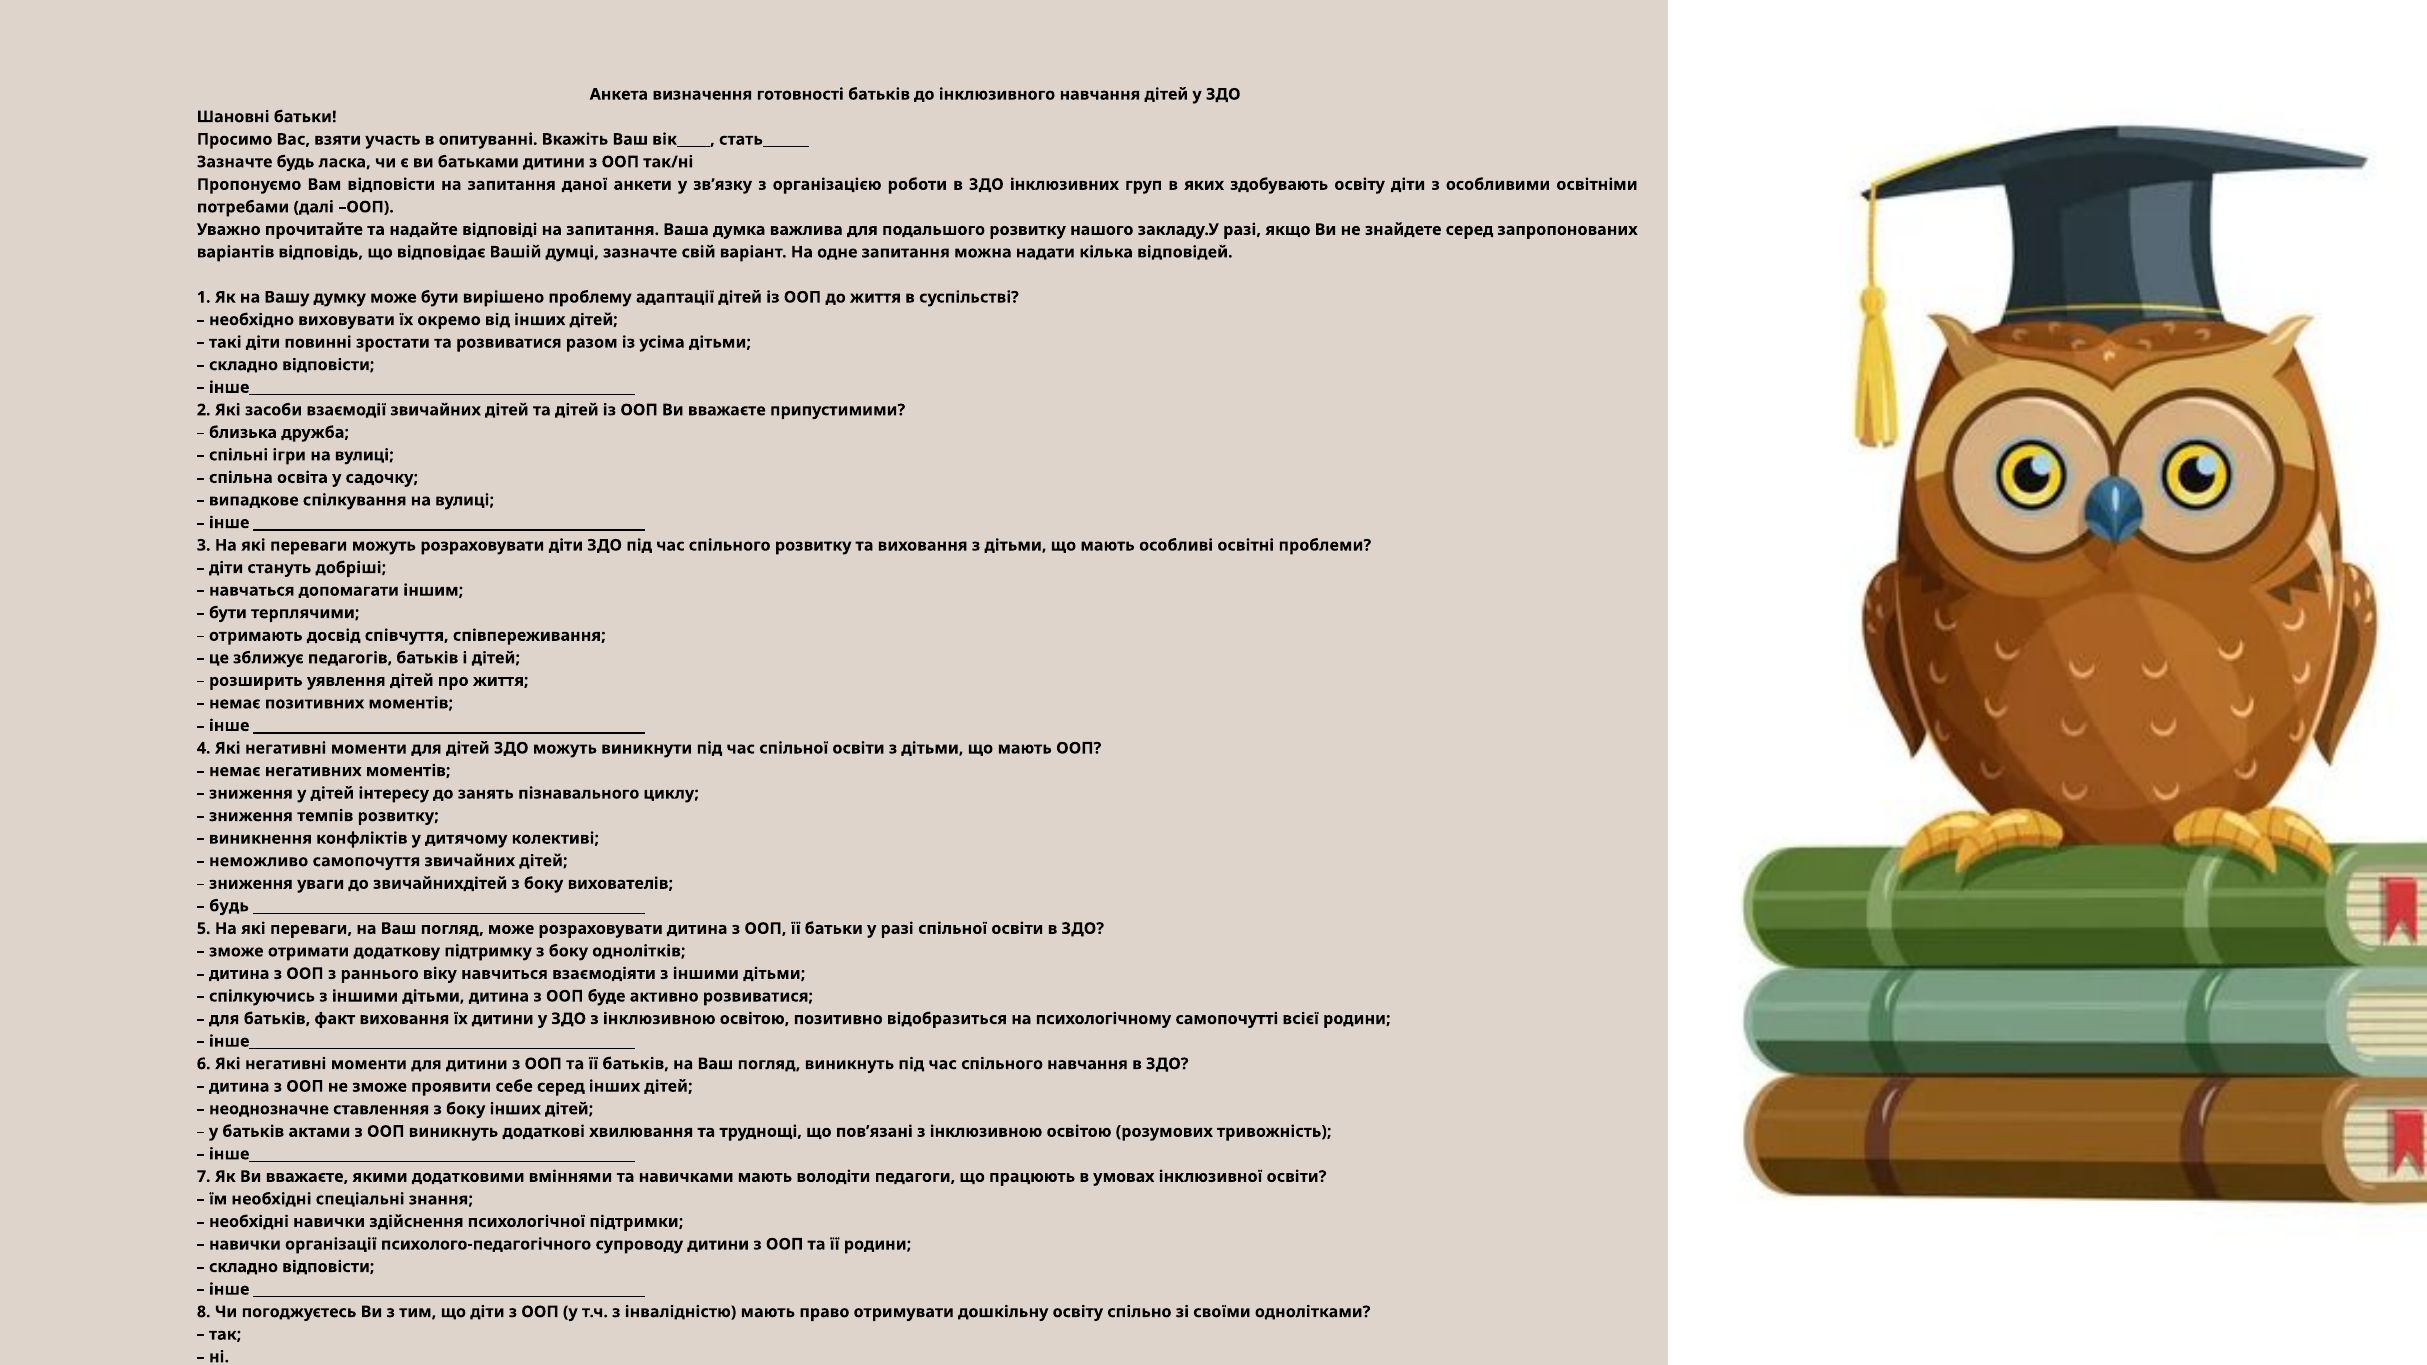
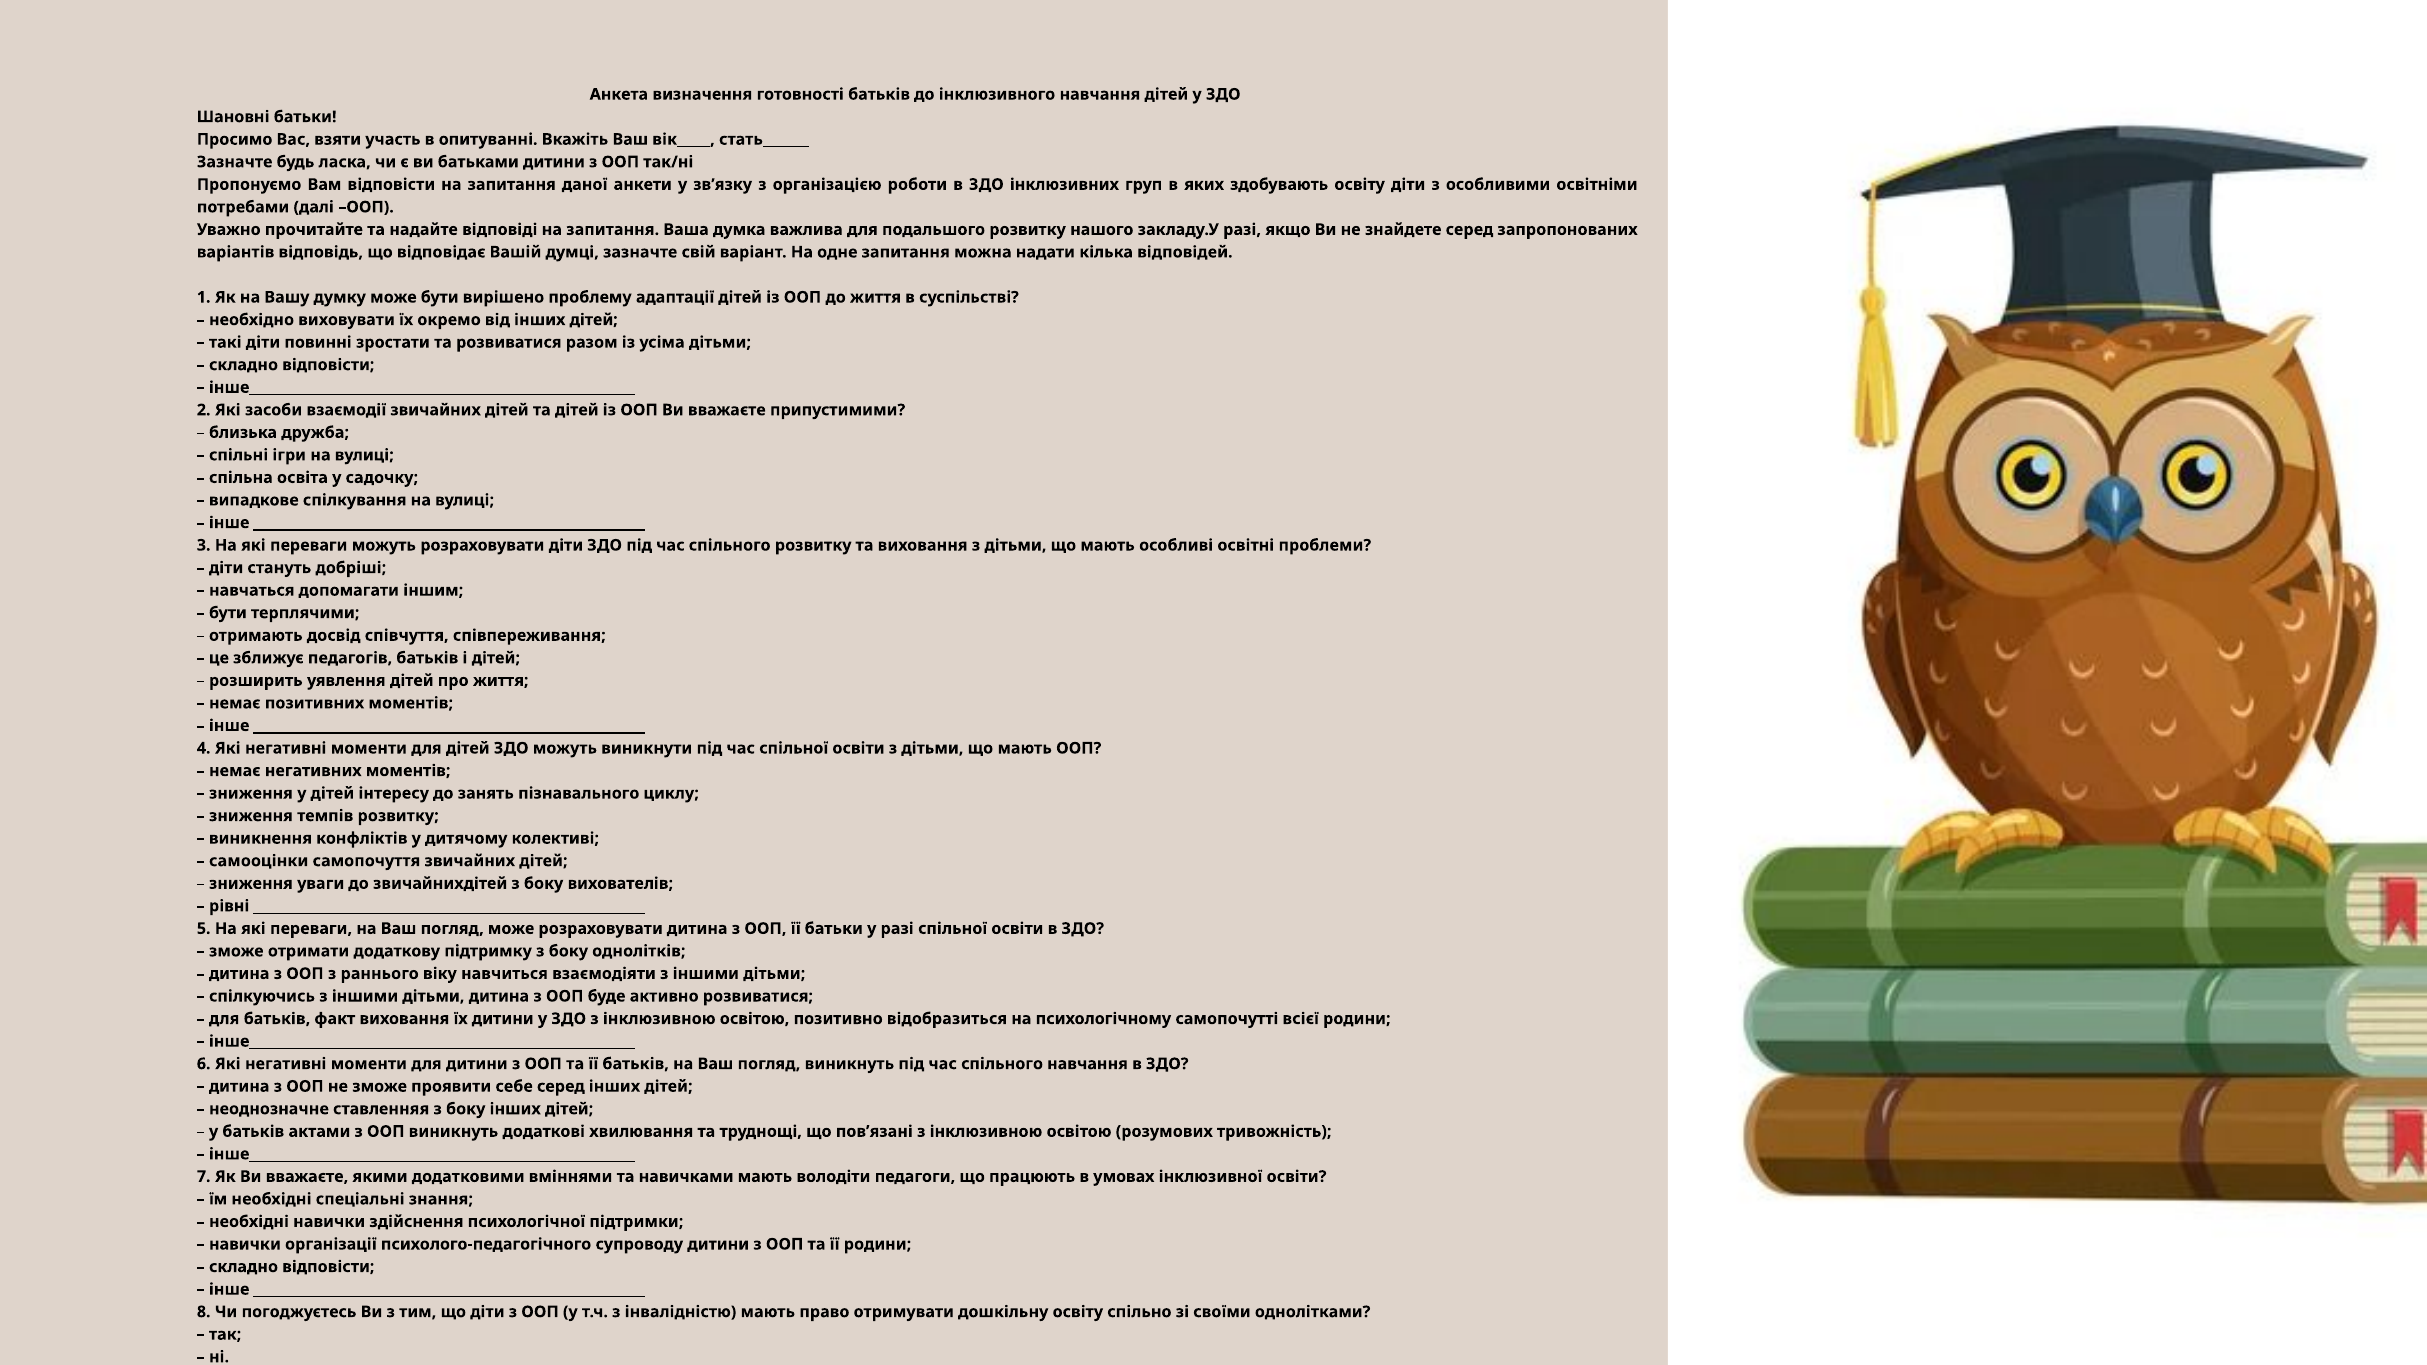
неможливо: неможливо -> самооцінки (259, 861)
будь: будь -> рівні (229, 906)
